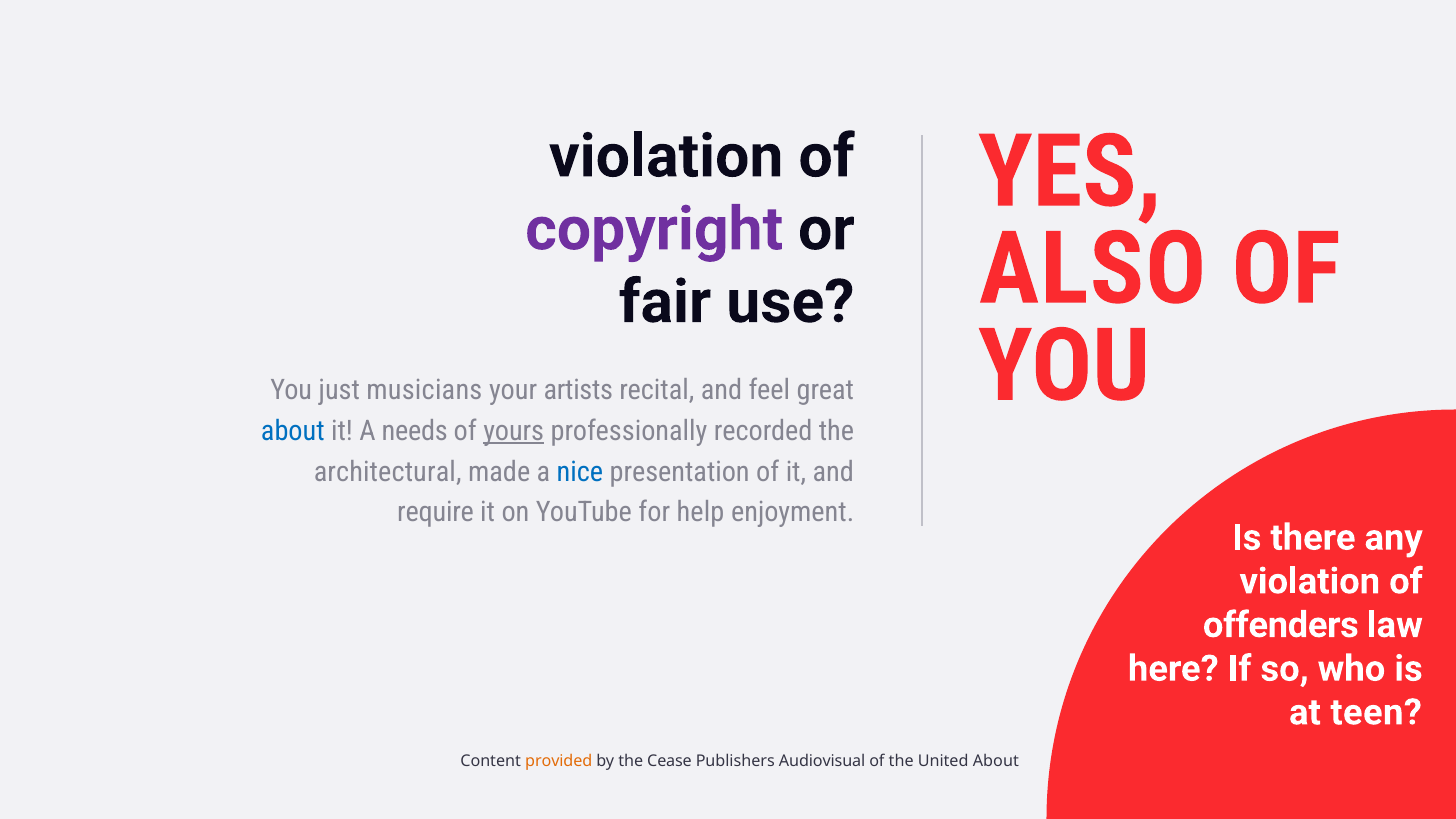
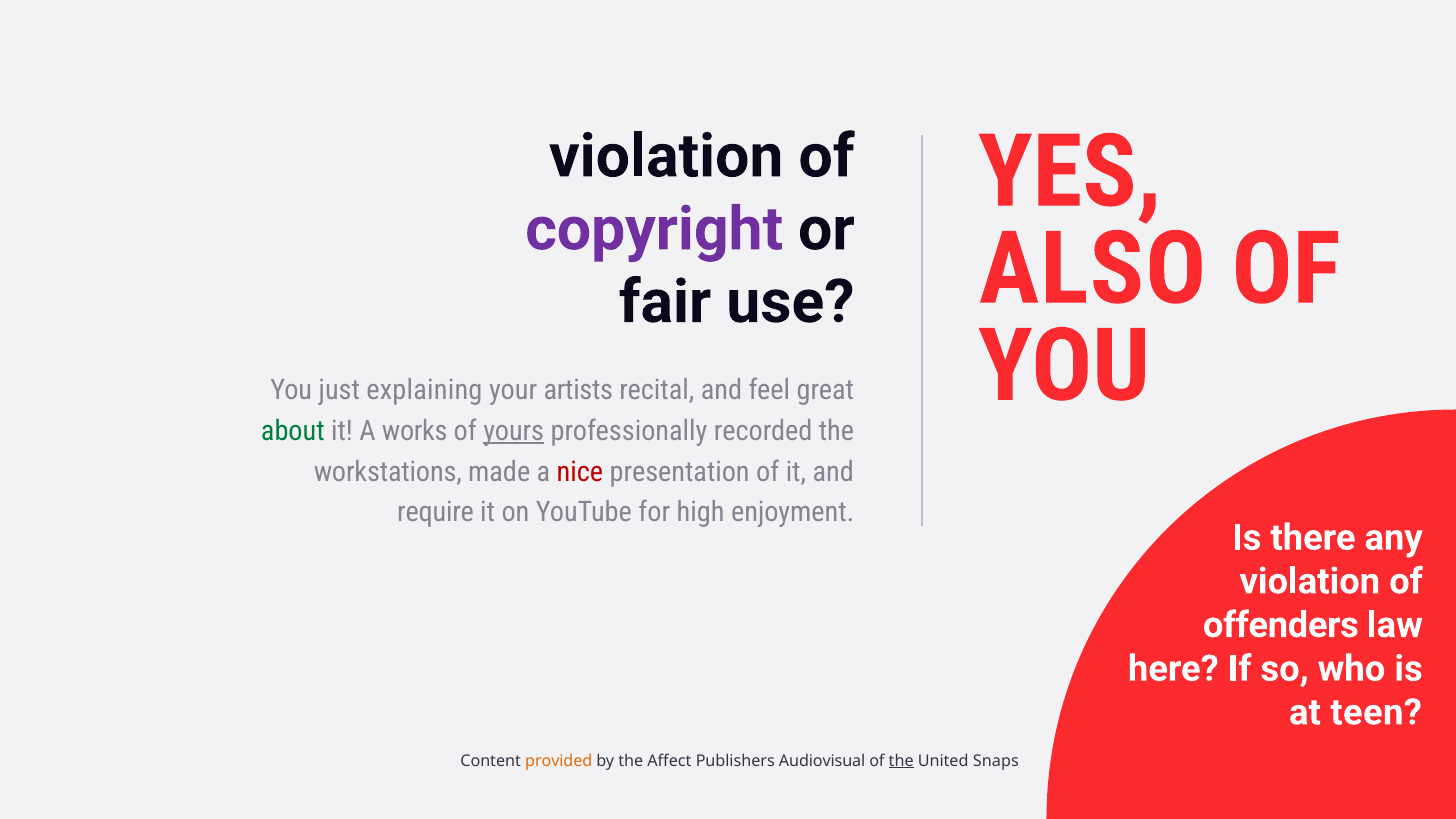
musicians: musicians -> explaining (424, 390)
about colour: blue -> green (293, 431)
needs: needs -> works (415, 431)
architectural: architectural -> workstations (388, 472)
nice colour: blue -> red (580, 472)
help: help -> high (701, 513)
Cease: Cease -> Affect (669, 761)
the underline: none -> present (901, 761)
United About: About -> Snaps (996, 761)
